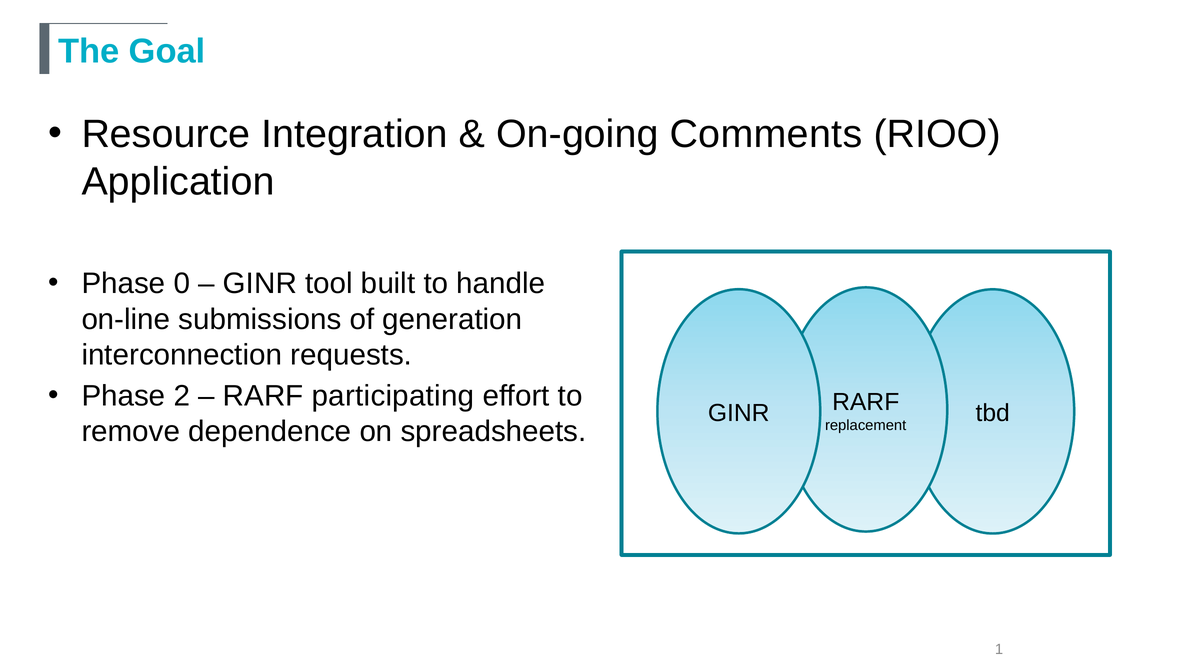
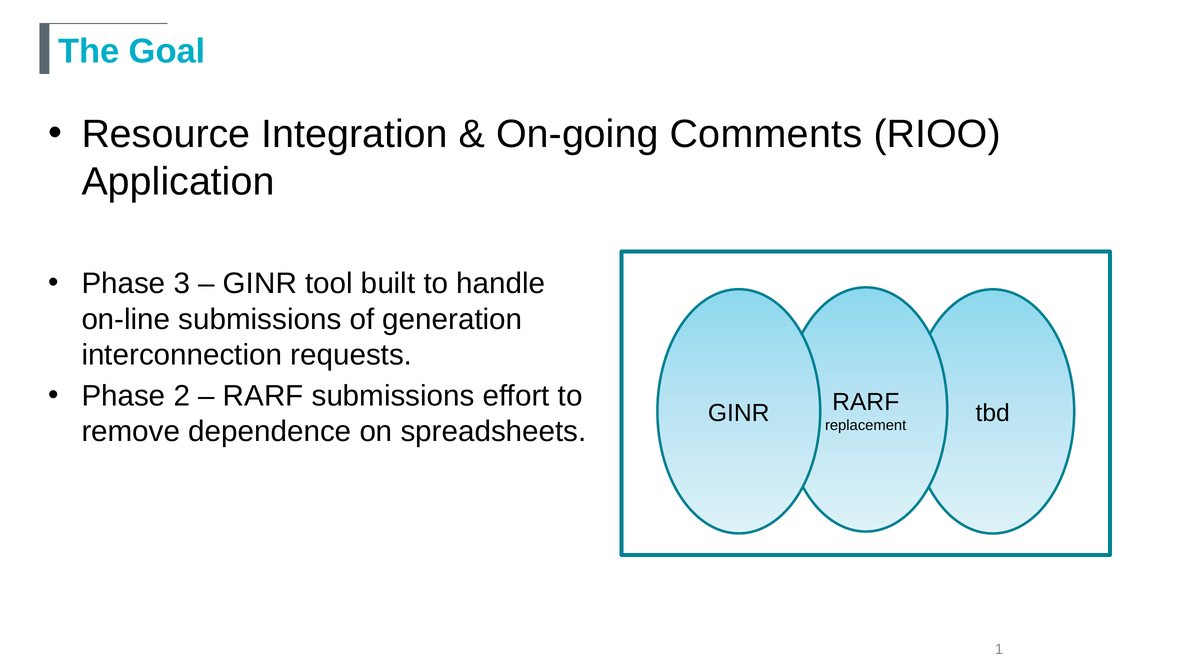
0: 0 -> 3 (182, 284)
RARF participating: participating -> submissions (393, 396)
